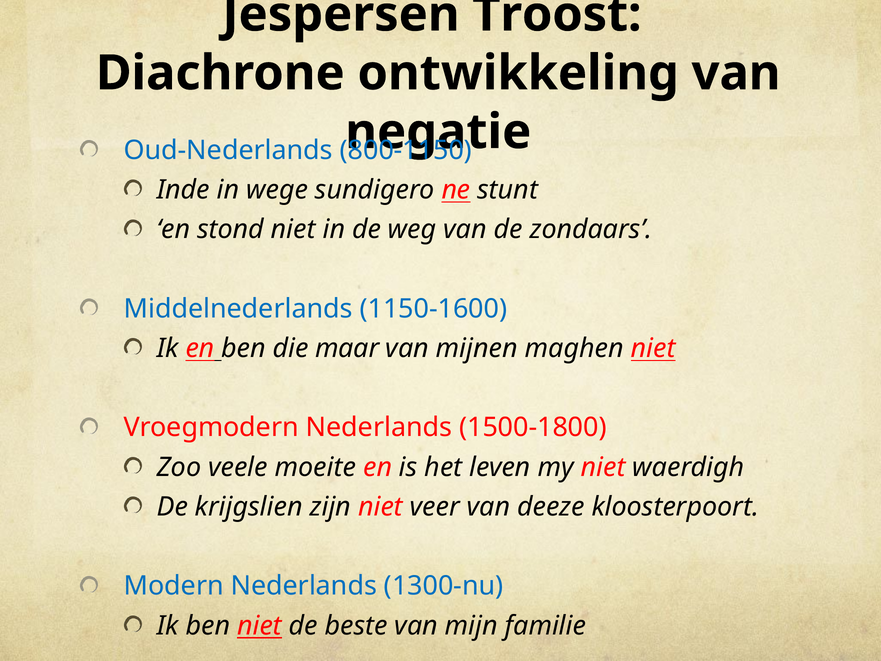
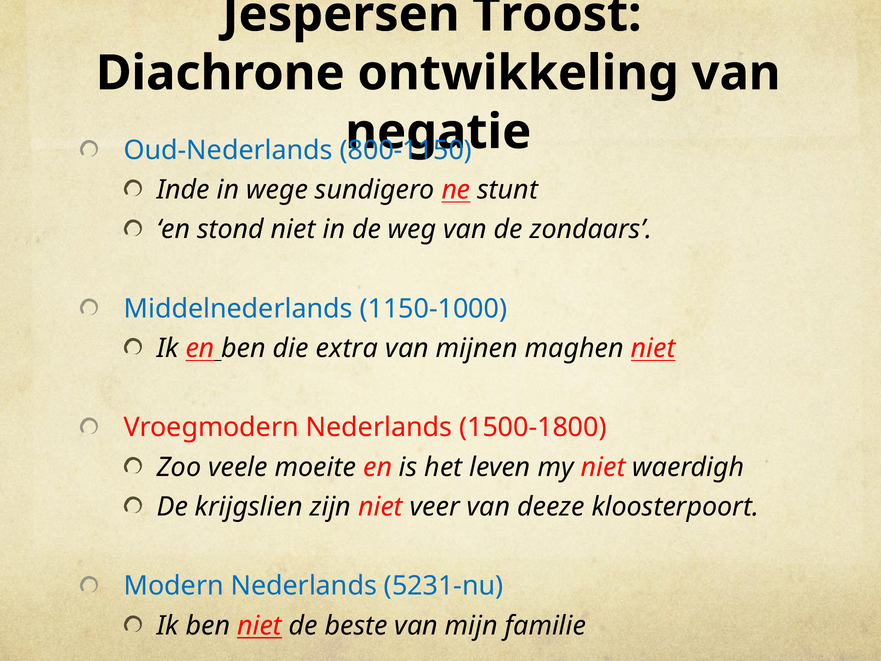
1150-1600: 1150-1600 -> 1150-1000 (433, 309)
maar: maar -> extra (347, 348)
1300-nu: 1300-nu -> 5231-nu (444, 586)
